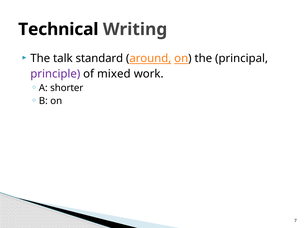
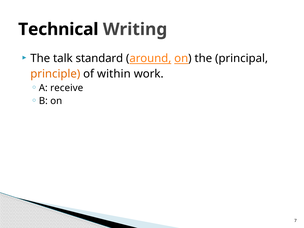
principle colour: purple -> orange (55, 74)
mixed: mixed -> within (114, 74)
shorter: shorter -> receive (67, 88)
